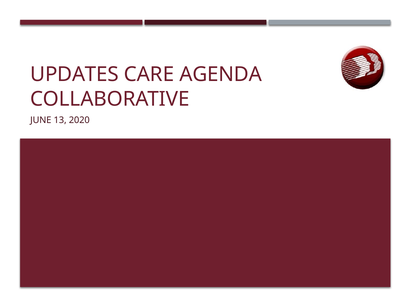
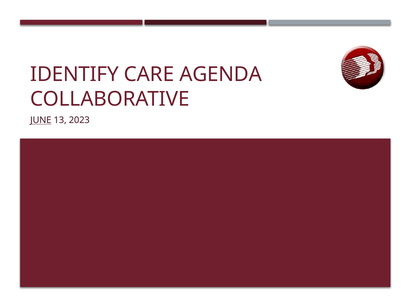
UPDATES: UPDATES -> IDENTIFY (74, 75)
JUNE underline: none -> present (41, 120)
2020: 2020 -> 2023 (79, 120)
